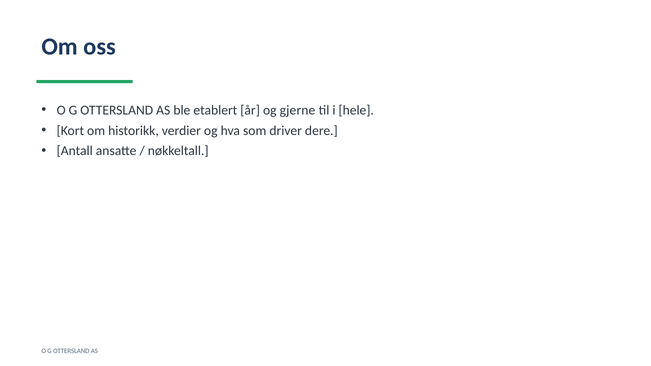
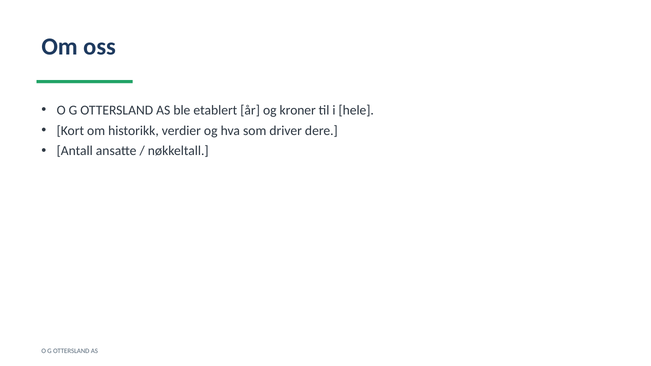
gjerne: gjerne -> kroner (298, 110)
